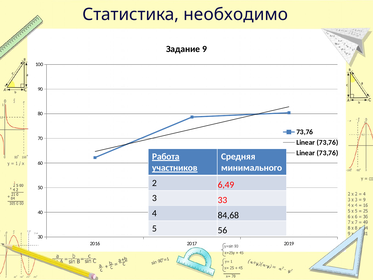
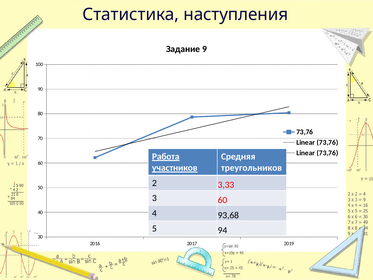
необходимо: необходимо -> наступления (236, 14)
минимального: минимального -> треугольников (252, 168)
6,49: 6,49 -> 3,33 (226, 185)
3 33: 33 -> 60 (222, 200)
84,68: 84,68 -> 93,68 (228, 215)
56: 56 -> 94 (222, 230)
